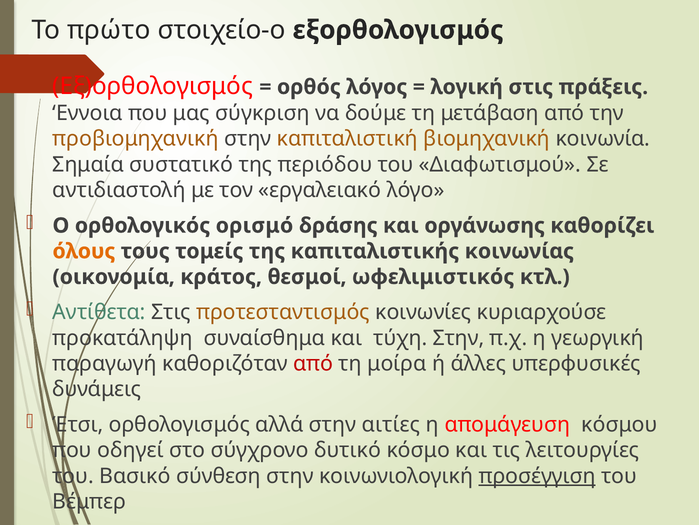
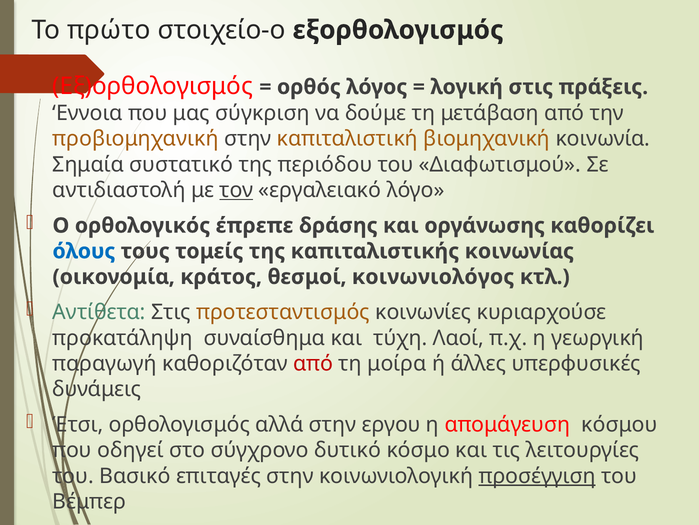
τον underline: none -> present (236, 190)
ορισμό: ορισμό -> έπρεπε (255, 225)
όλους colour: orange -> blue (84, 251)
ωφελιμιστικός: ωφελιμιστικός -> κοινωνιολόγος (433, 277)
τύχη Στην: Στην -> Λαοί (458, 337)
αιτίες: αιτίες -> εργου (391, 424)
σύνθεση: σύνθεση -> επιταγές (219, 475)
